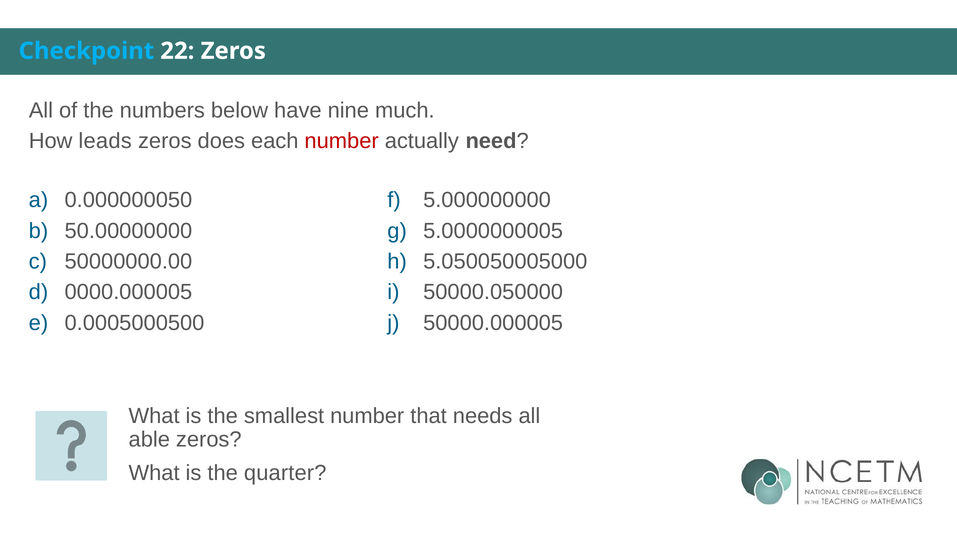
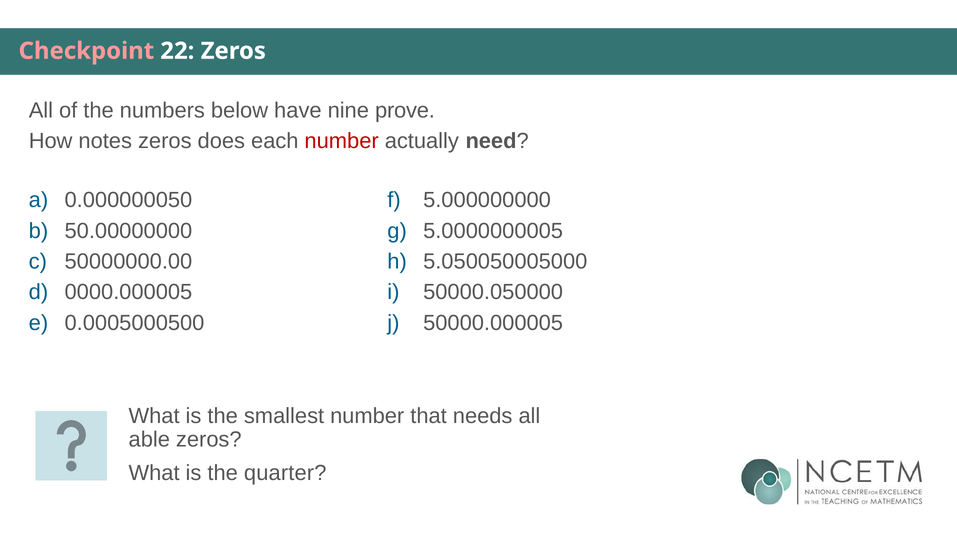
Checkpoint colour: light blue -> pink (86, 51)
much: much -> prove (405, 111)
leads: leads -> notes (105, 141)
